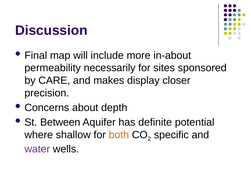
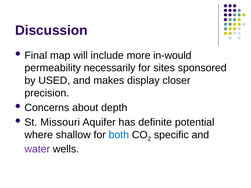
in-about: in-about -> in-would (172, 55)
CARE: CARE -> USED (54, 81)
Between: Between -> Missouri (60, 122)
both colour: orange -> blue (119, 135)
